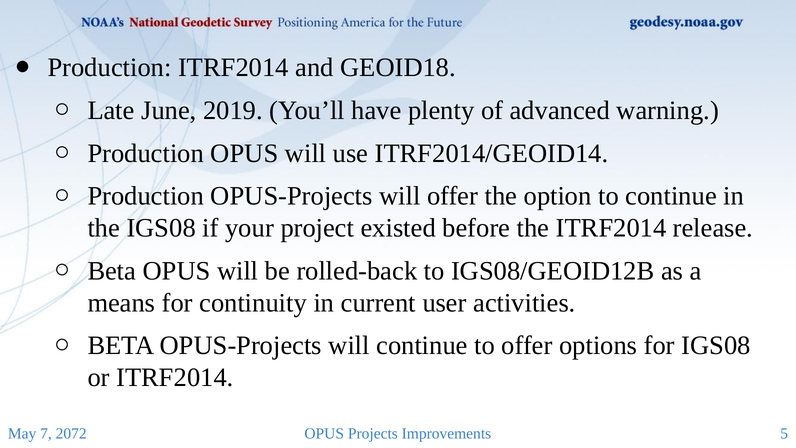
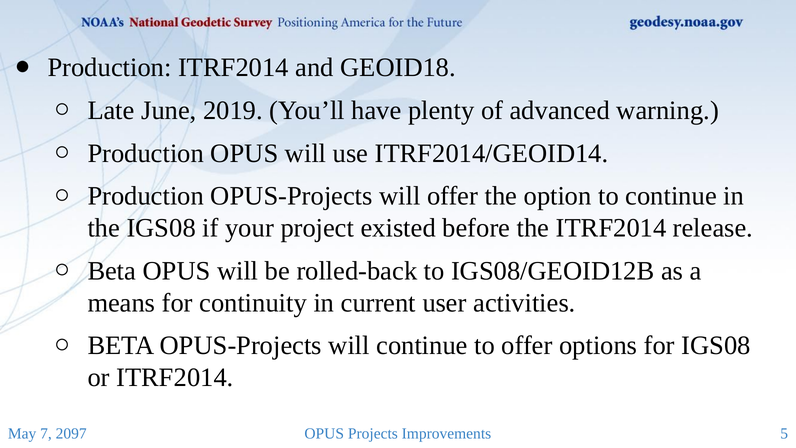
2072: 2072 -> 2097 (71, 433)
